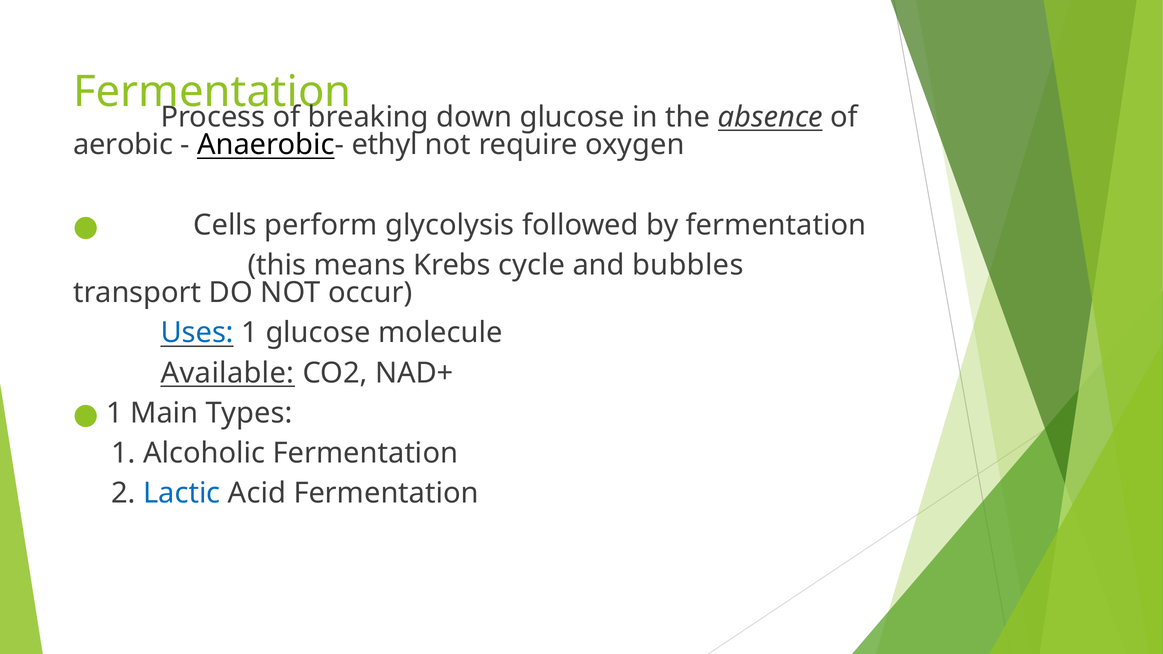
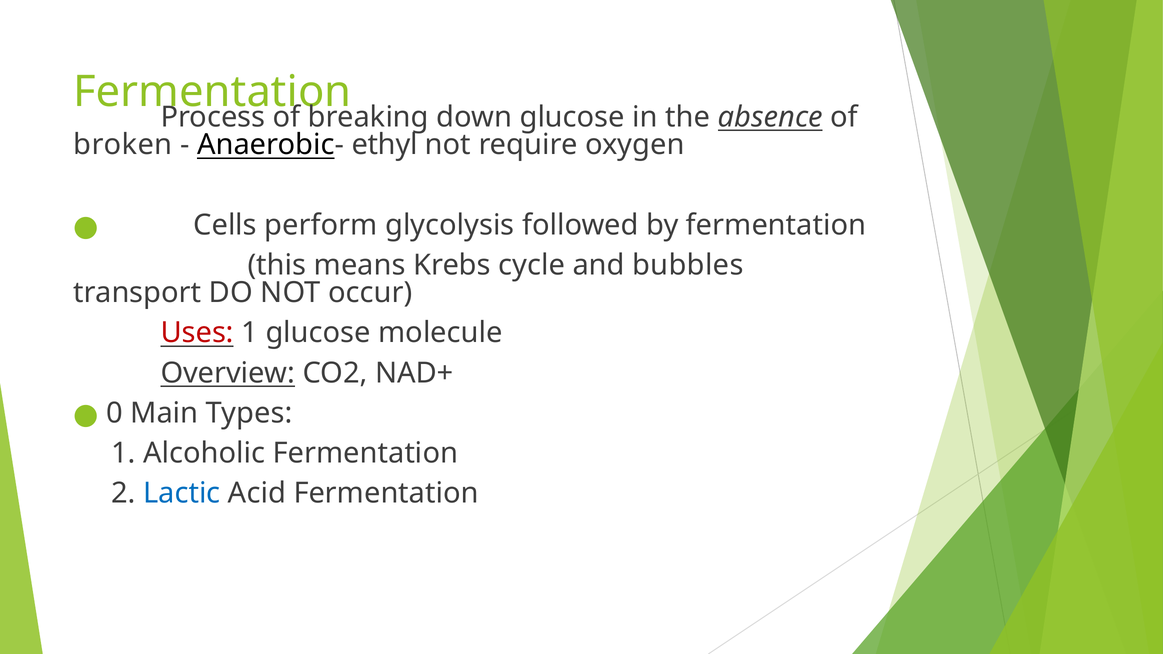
aerobic: aerobic -> broken (123, 145)
Uses colour: blue -> red (197, 333)
Available: Available -> Overview (228, 373)
1: 1 -> 0 (114, 413)
